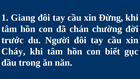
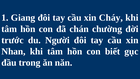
Đừng: Đừng -> Cháy (111, 18)
Cháy: Cháy -> Nhan (13, 51)
